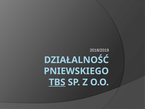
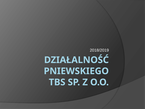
TBS underline: present -> none (57, 82)
